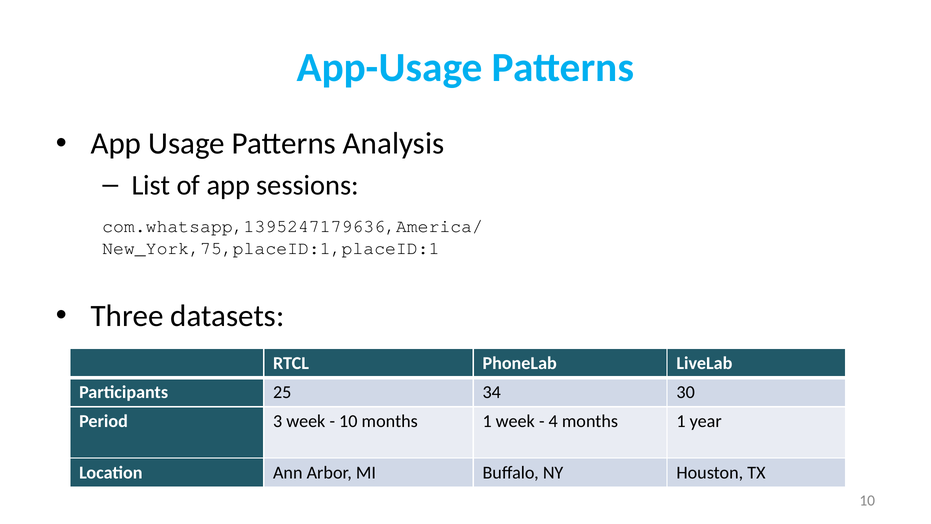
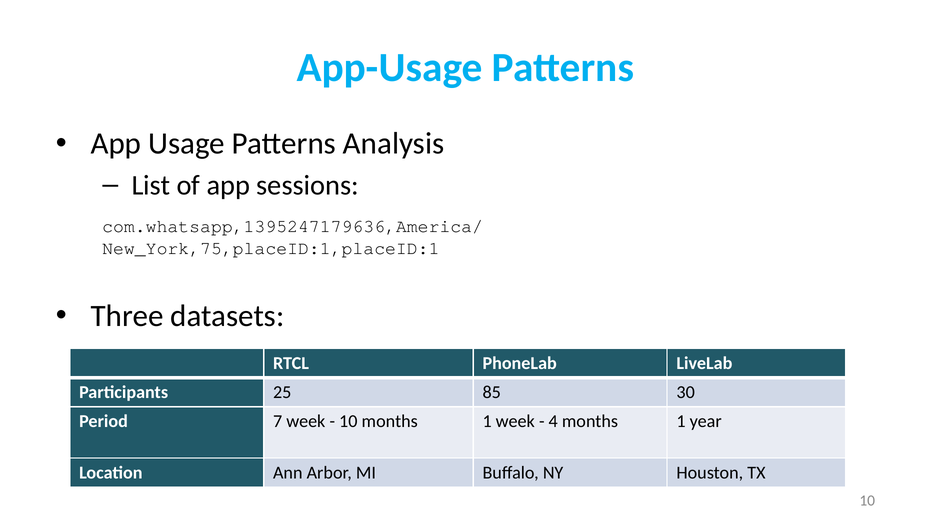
34: 34 -> 85 (492, 392)
3: 3 -> 7 (278, 421)
